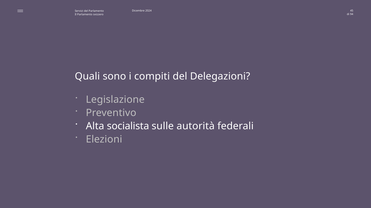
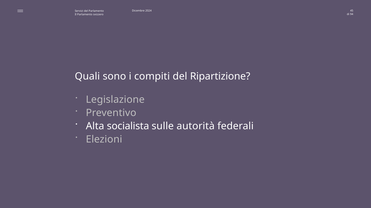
Delegazioni: Delegazioni -> Ripartizione (220, 77)
